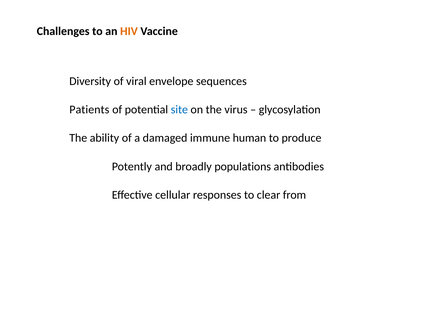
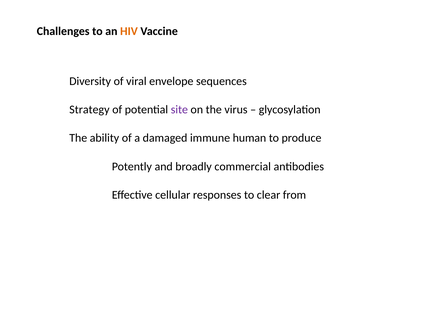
Patients: Patients -> Strategy (89, 109)
site colour: blue -> purple (179, 109)
populations: populations -> commercial (243, 166)
